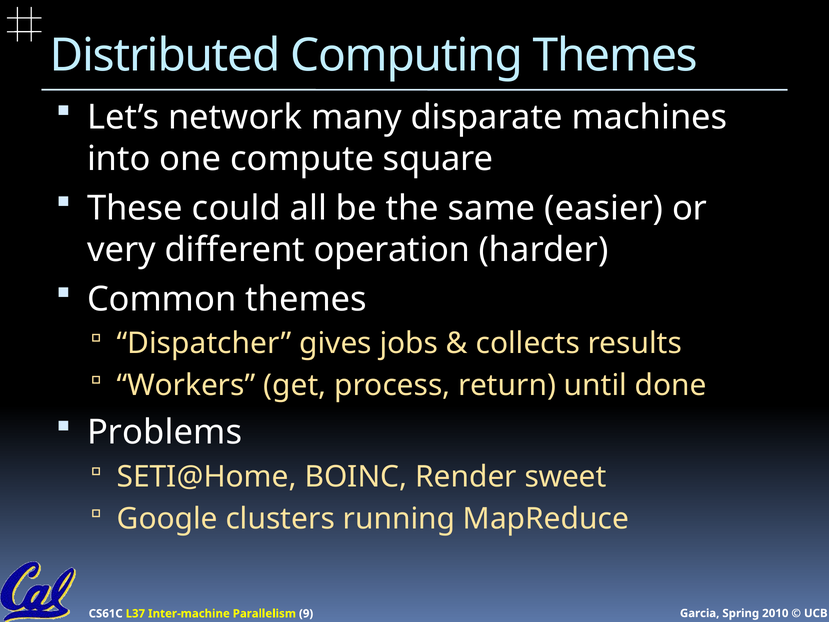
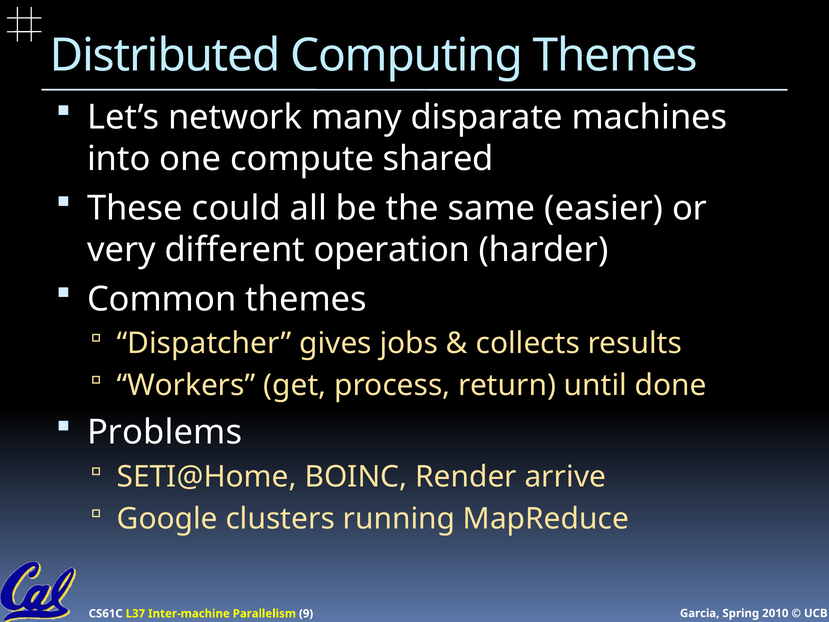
square: square -> shared (438, 159)
sweet: sweet -> arrive (565, 477)
